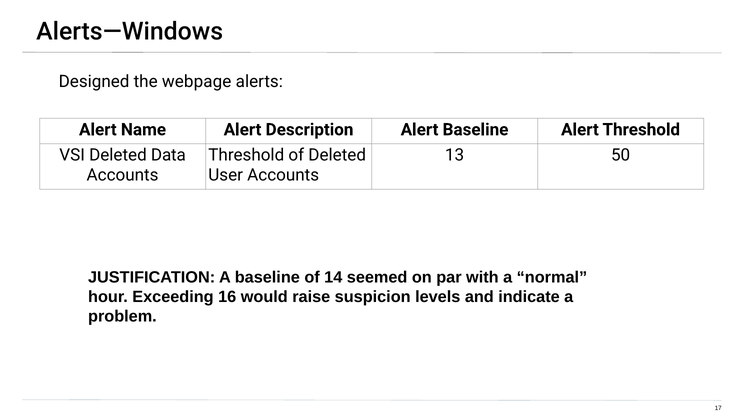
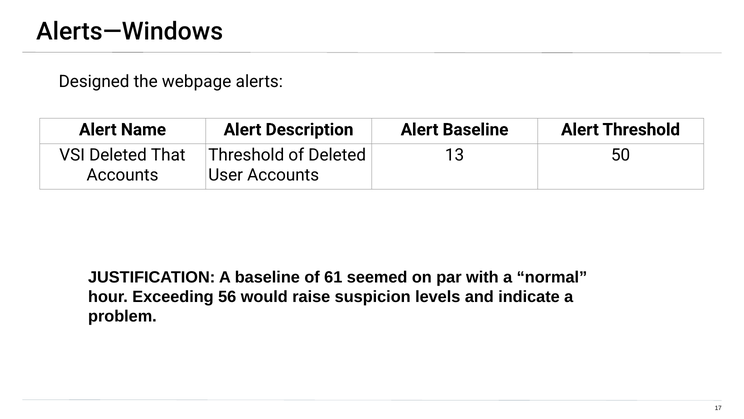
Data: Data -> That (168, 155)
14: 14 -> 61 (333, 277)
16: 16 -> 56 (227, 297)
